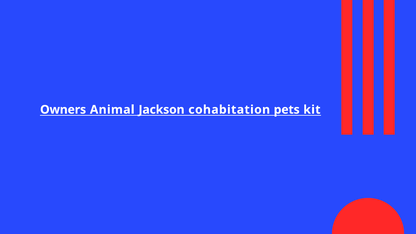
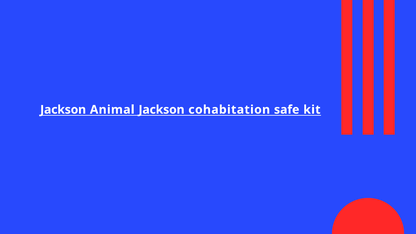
Owners: Owners -> Jackson (63, 110)
pets: pets -> safe (287, 110)
